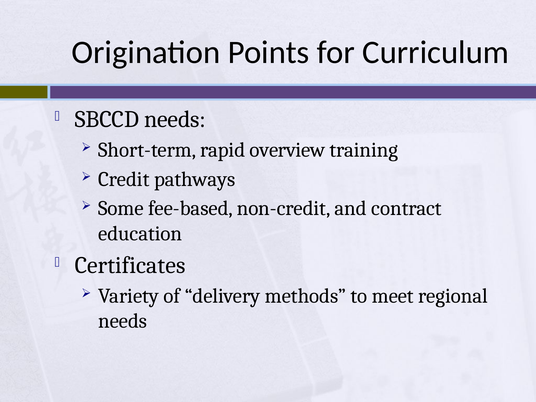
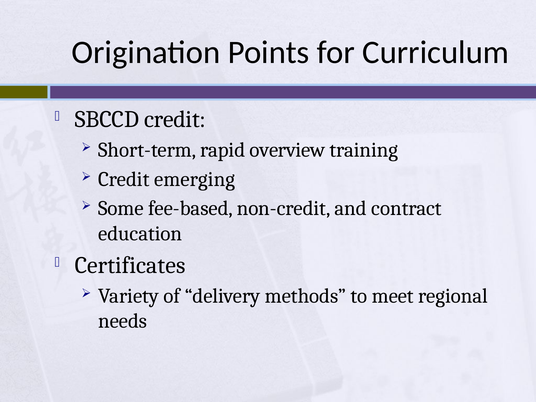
SBCCD needs: needs -> credit (175, 119)
pathways: pathways -> emerging (195, 179)
